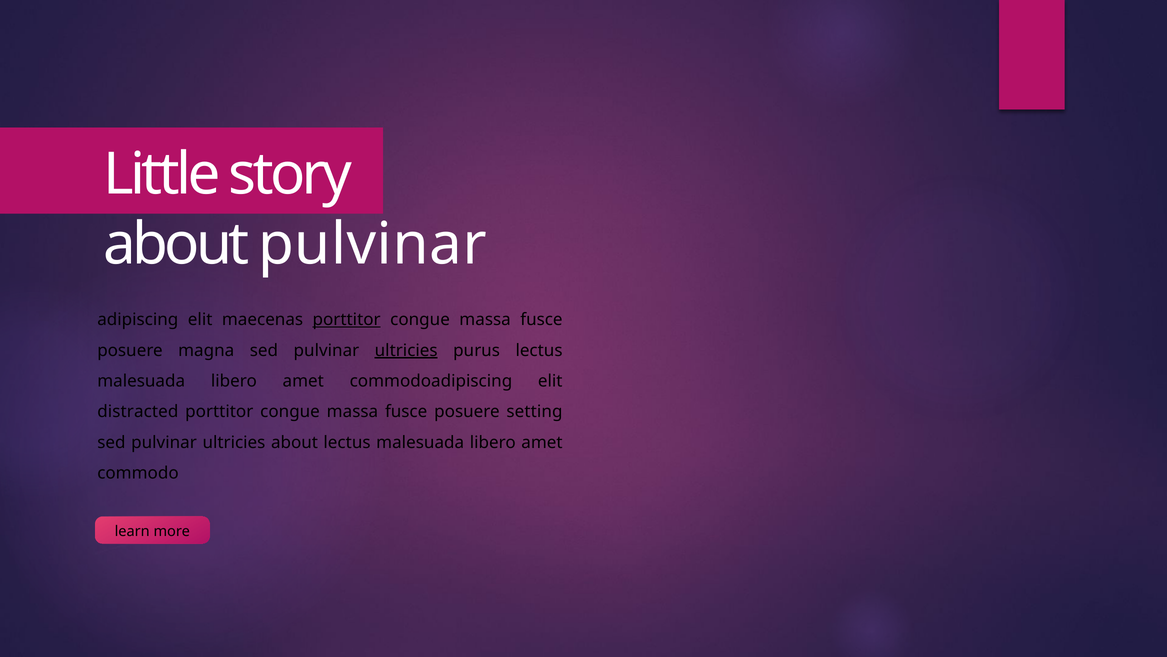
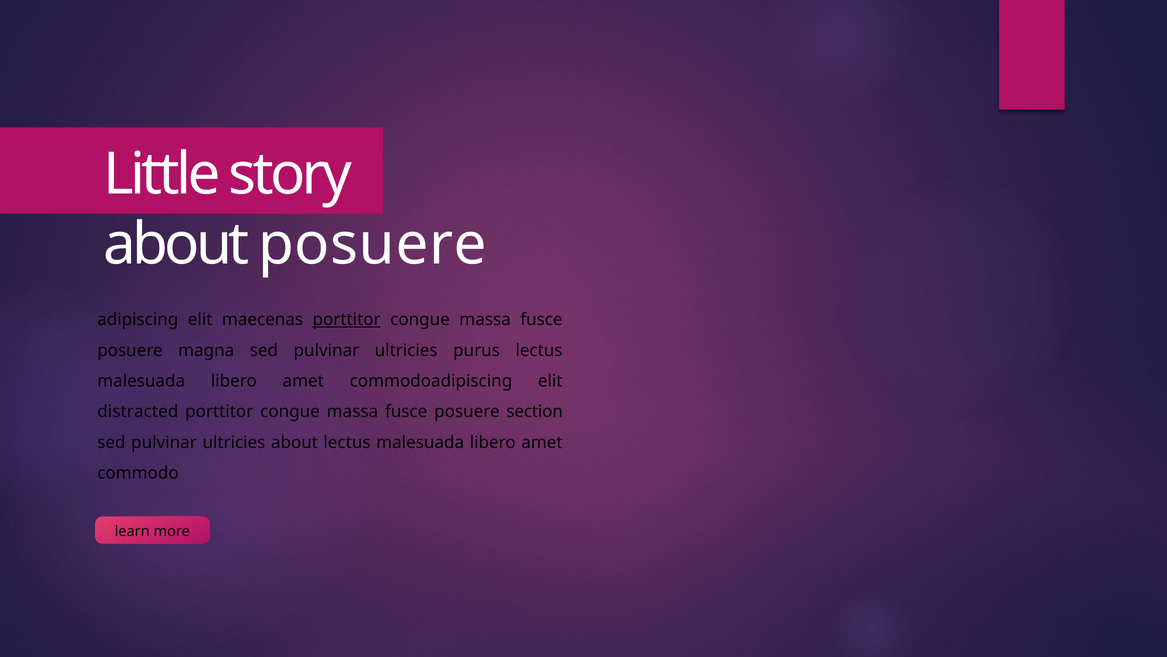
about pulvinar: pulvinar -> posuere (372, 244)
ultricies underline: present -> none (406, 350)
setting: setting -> section (535, 411)
